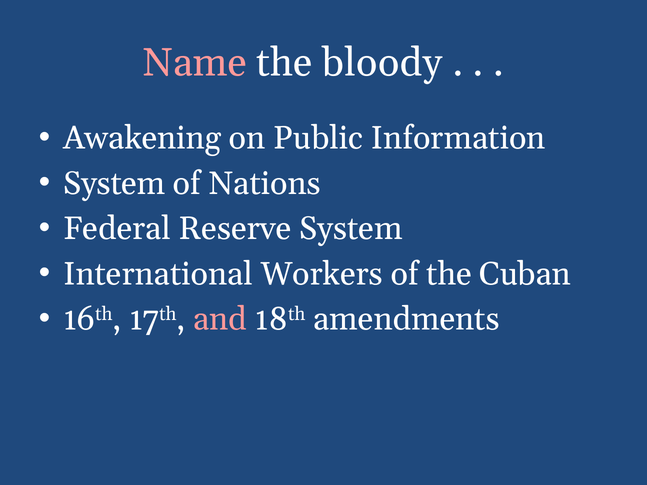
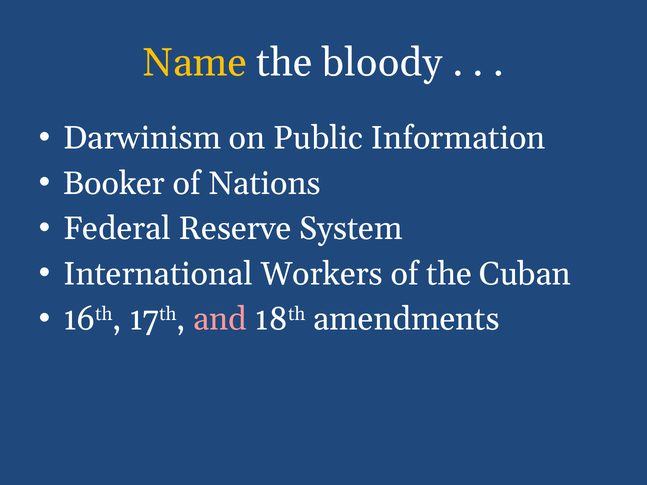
Name colour: pink -> yellow (195, 63)
Awakening: Awakening -> Darwinism (142, 138)
System: System -> Booker (114, 183)
